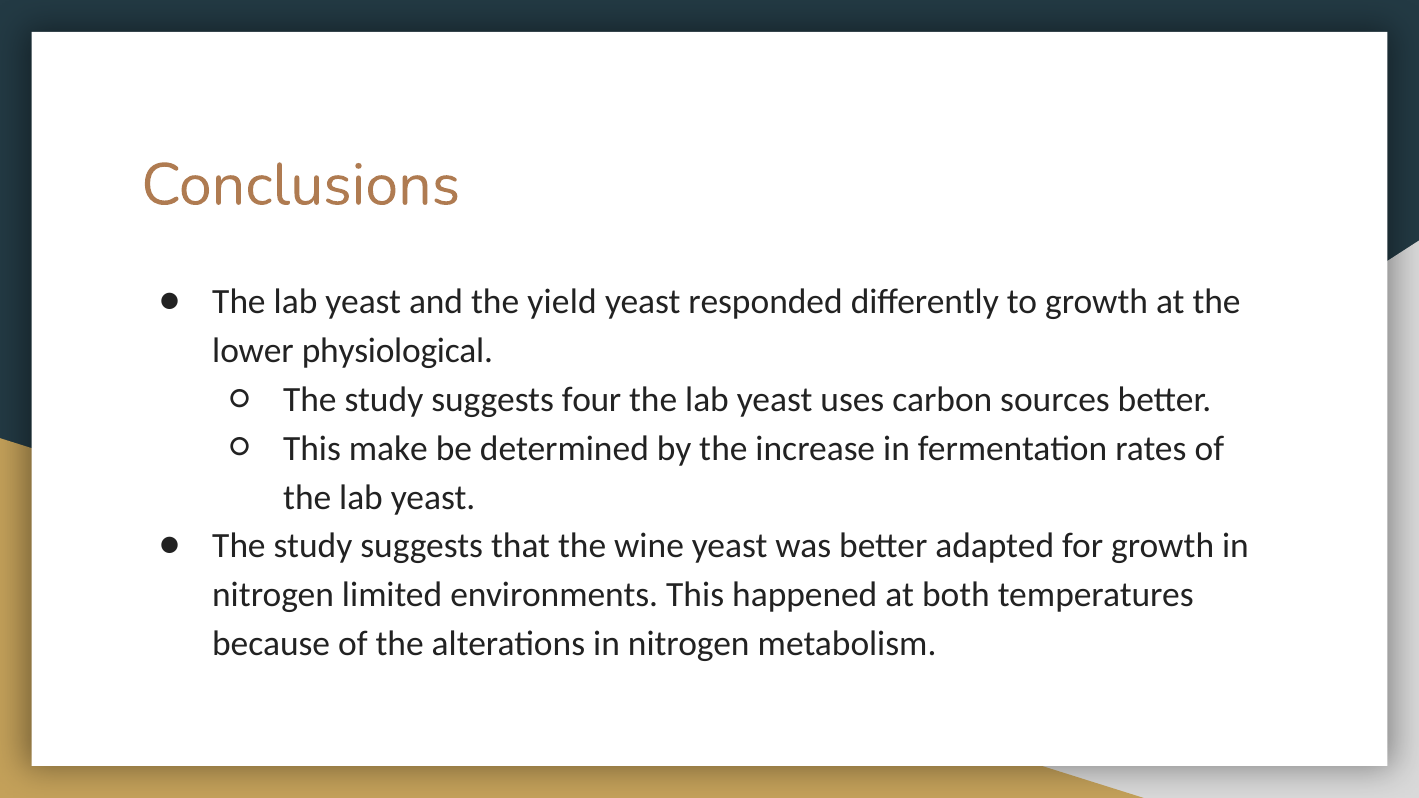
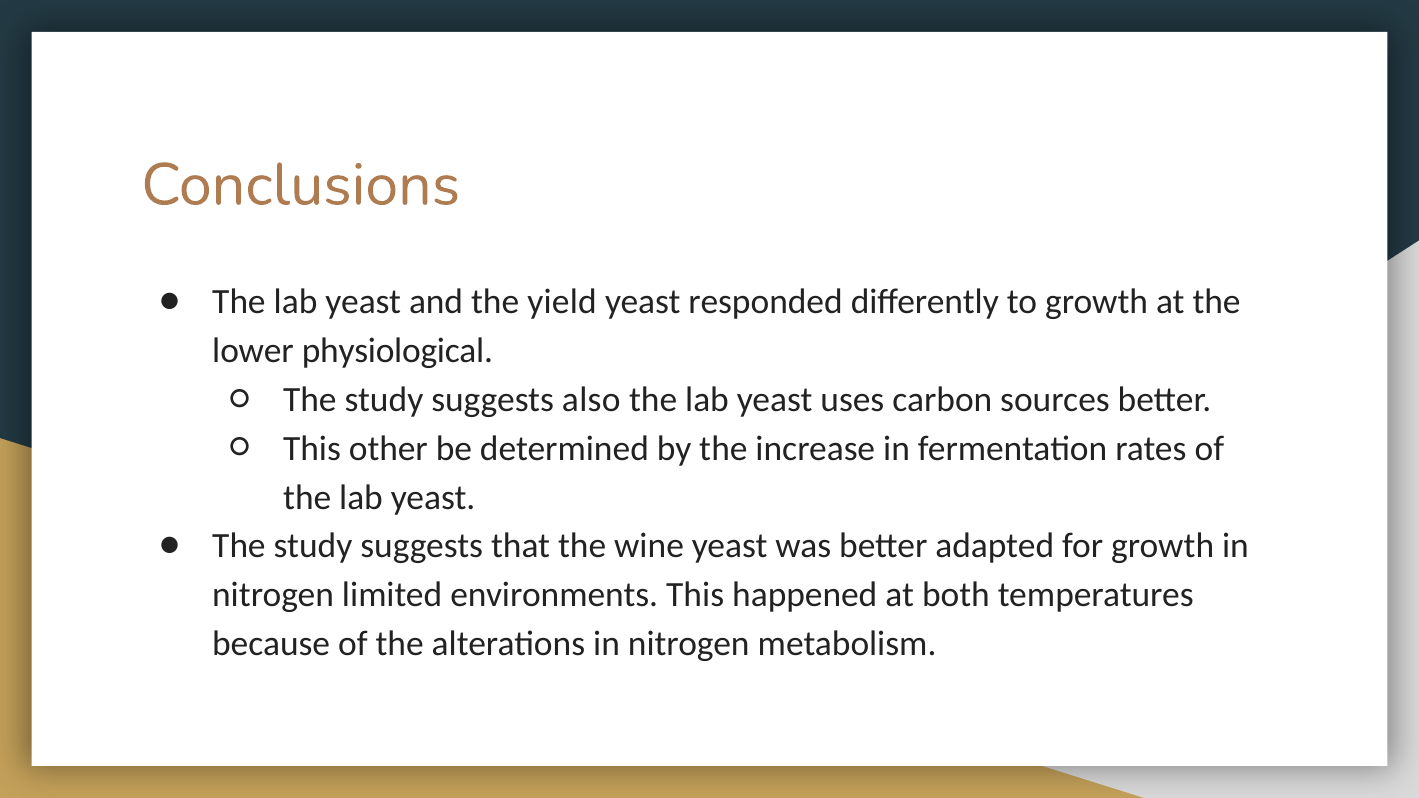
four: four -> also (591, 400)
make: make -> other (388, 449)
